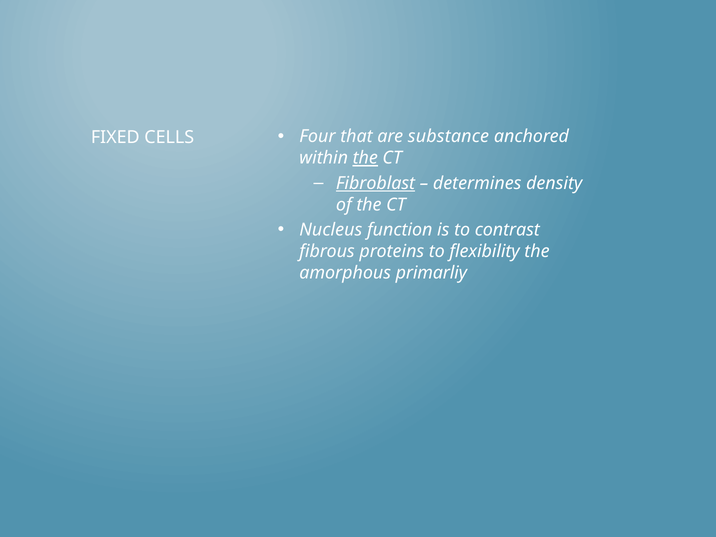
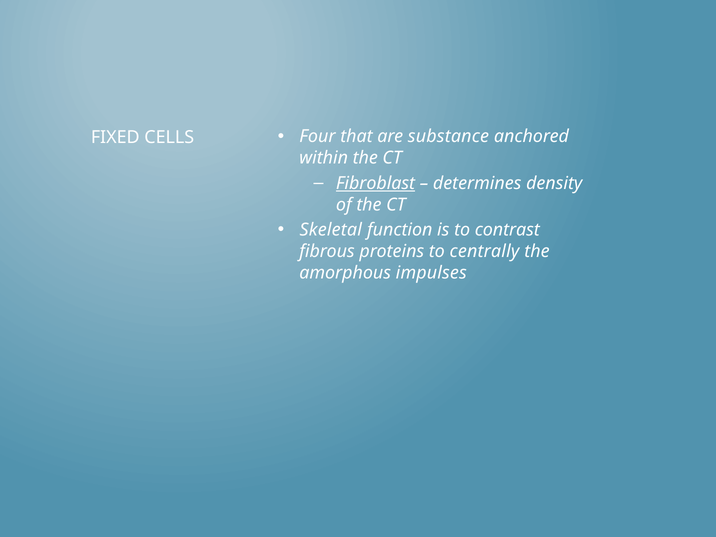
the underline: present -> none (365, 158)
Nucleus: Nucleus -> Skeletal (331, 230)
flexibility: flexibility -> centrally (484, 251)
primarliy: primarliy -> impulses (431, 273)
